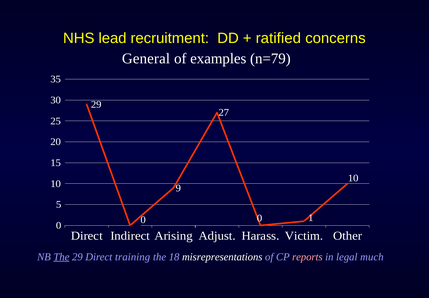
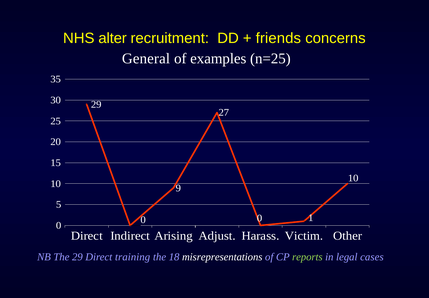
lead: lead -> alter (113, 38)
ratified: ratified -> friends (278, 38)
n=79: n=79 -> n=25 (270, 58)
The underline: present -> none (61, 257)
reports colour: pink -> light green (307, 257)
much: much -> cases (372, 257)
